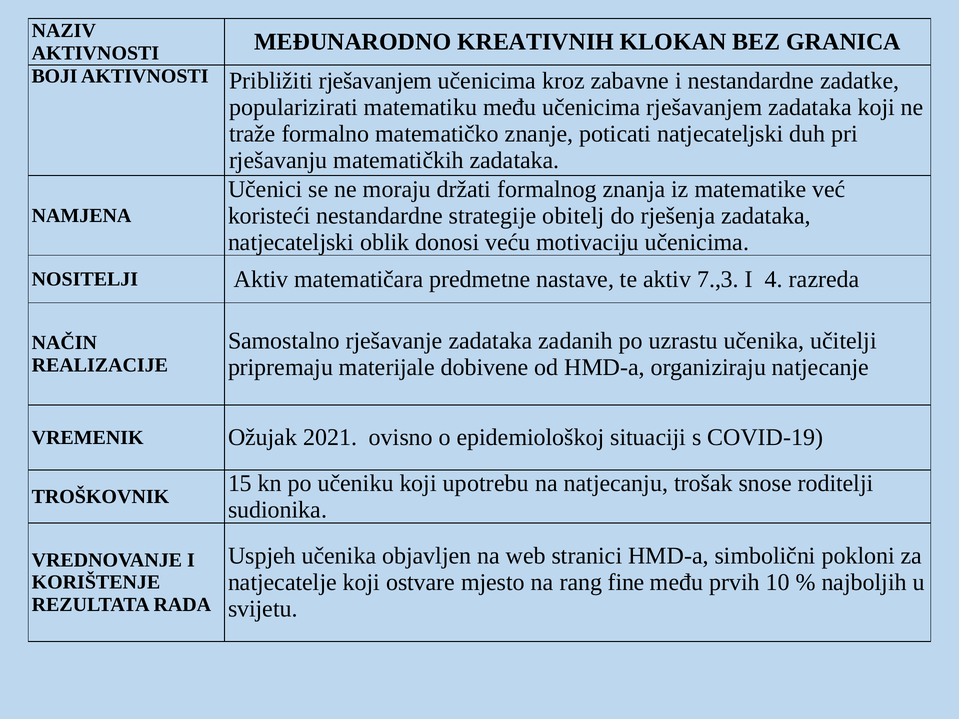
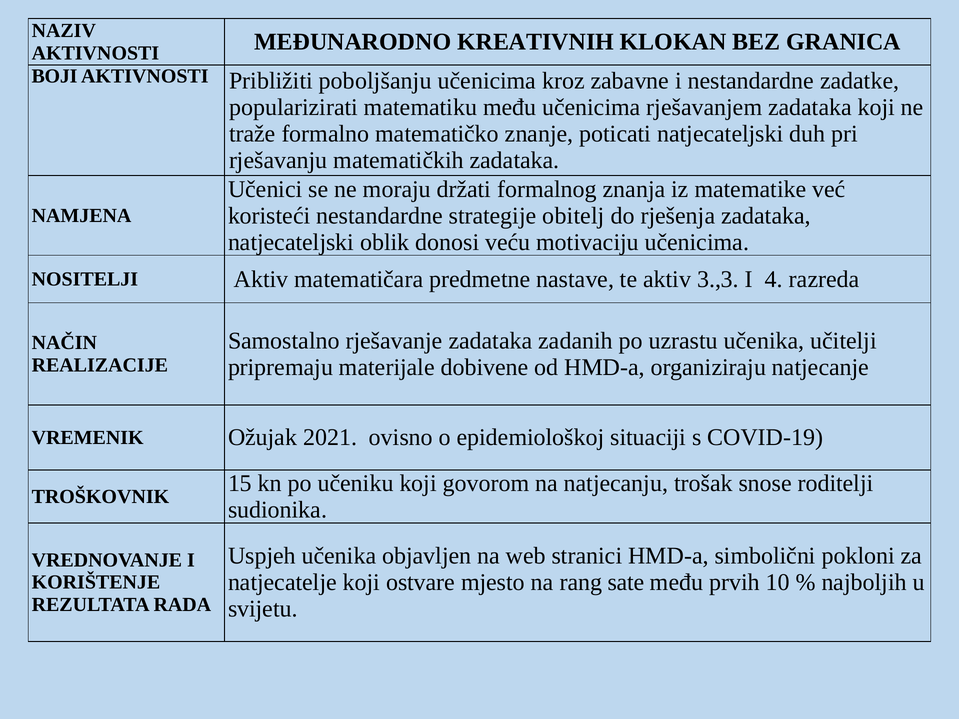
Približiti rješavanjem: rješavanjem -> poboljšanju (375, 81)
7.,3: 7.,3 -> 3.,3 (718, 279)
upotrebu: upotrebu -> govorom (486, 484)
fine: fine -> sate (626, 583)
